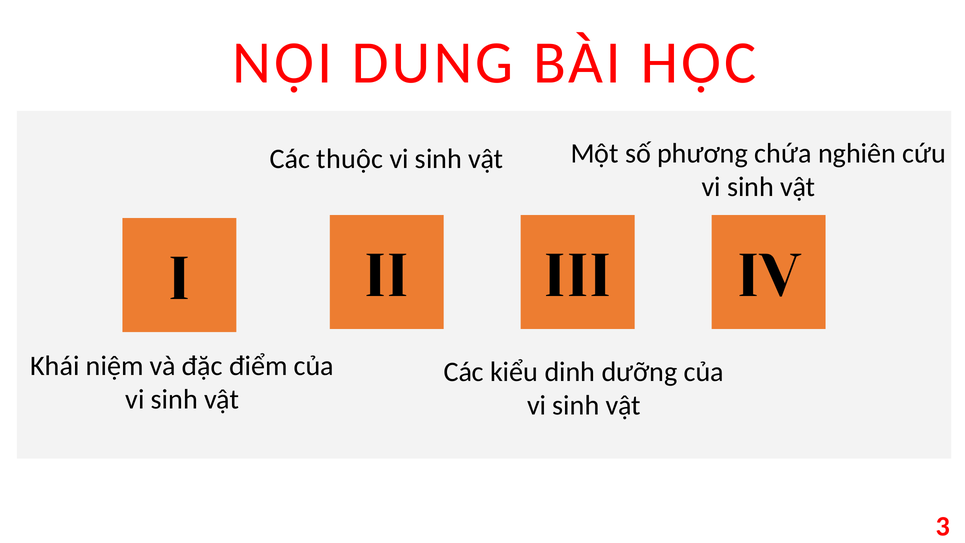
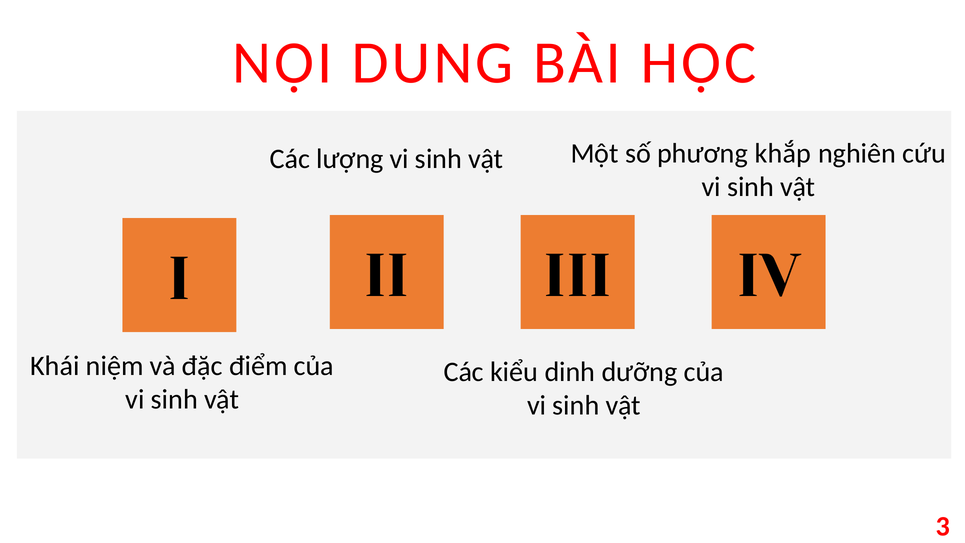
chứa: chứa -> khắp (783, 153)
thuộc: thuộc -> lượng (350, 159)
